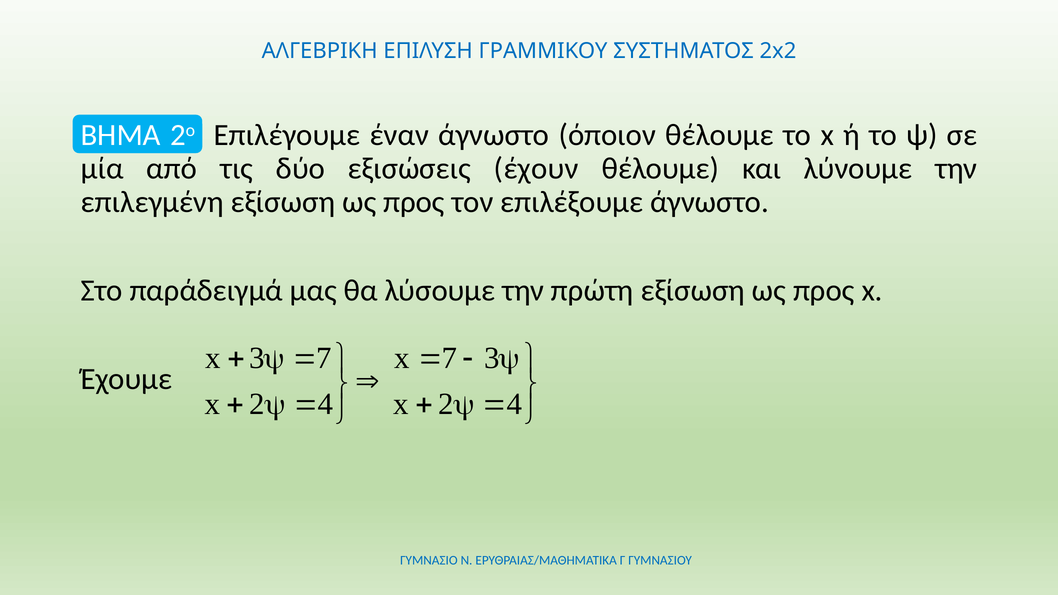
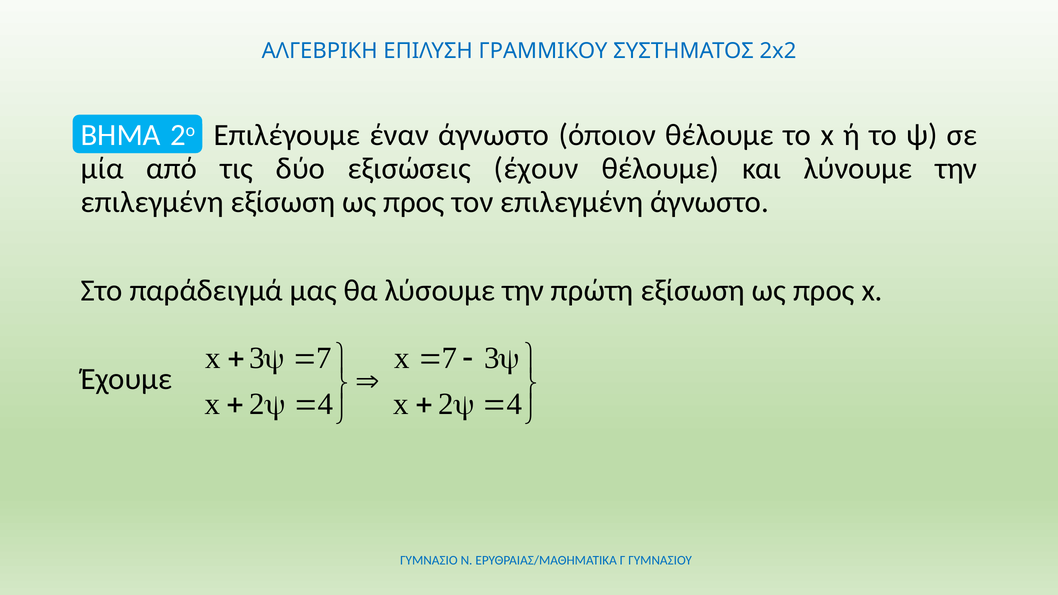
τον επιλέξουμε: επιλέξουμε -> επιλεγμένη (572, 202)
